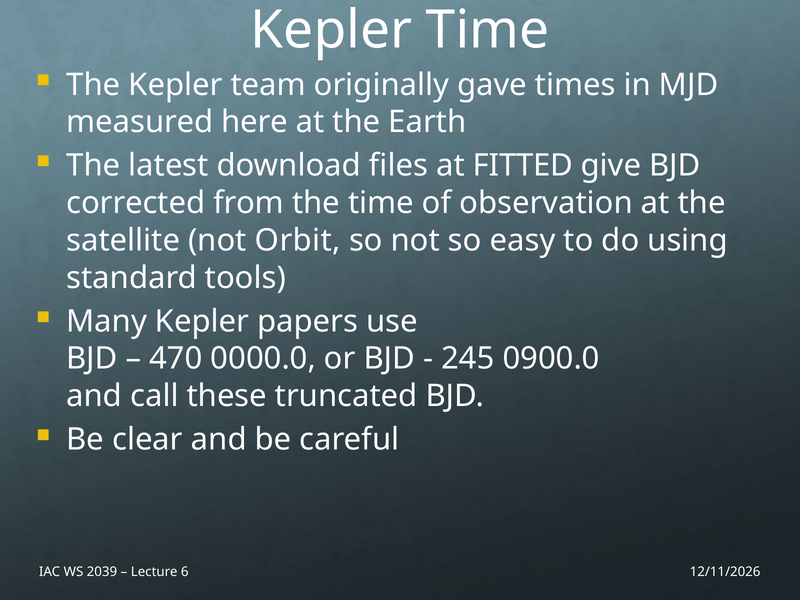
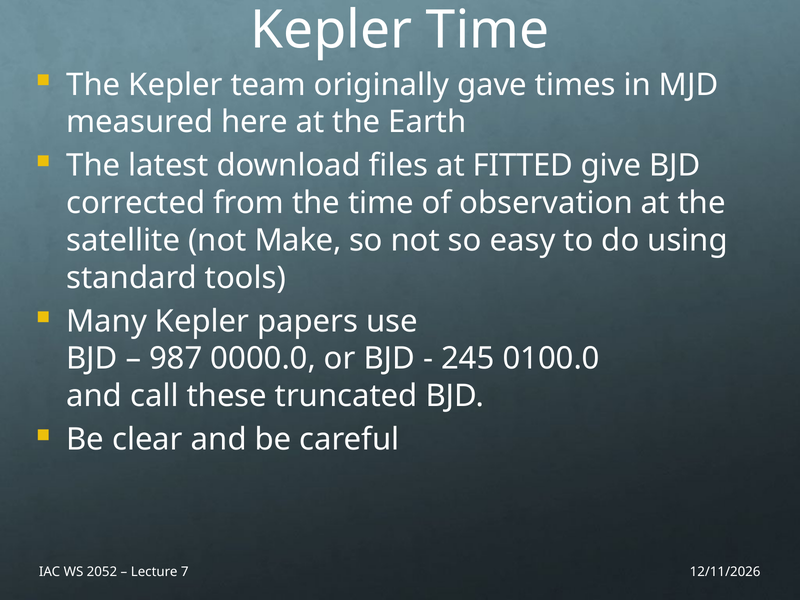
Orbit: Orbit -> Make (298, 240)
470: 470 -> 987 (176, 359)
0900.0: 0900.0 -> 0100.0 (551, 359)
2039: 2039 -> 2052 (102, 572)
6: 6 -> 7 (185, 572)
